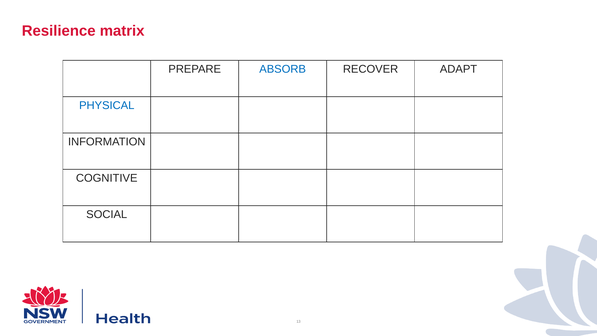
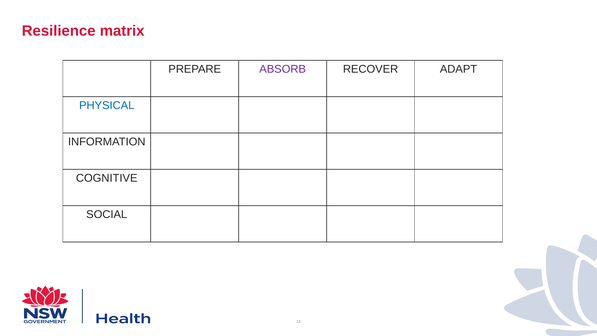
ABSORB colour: blue -> purple (283, 69)
